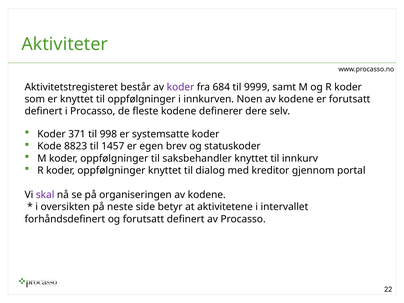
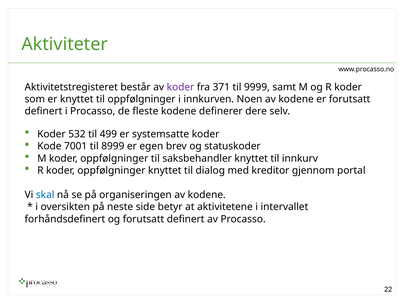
684: 684 -> 371 (221, 87)
371: 371 -> 532 (77, 134)
998: 998 -> 499 (108, 134)
8823: 8823 -> 7001 (76, 146)
1457: 1457 -> 8999 (113, 146)
skal colour: purple -> blue (45, 195)
